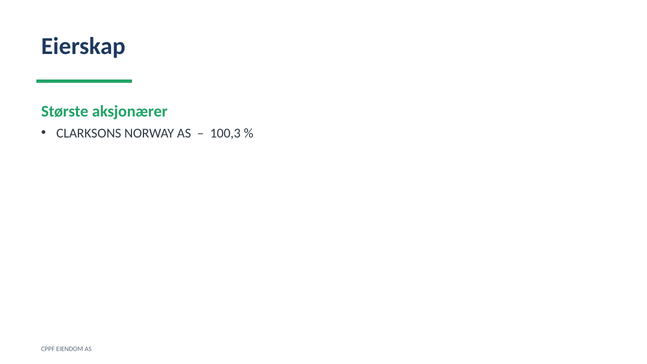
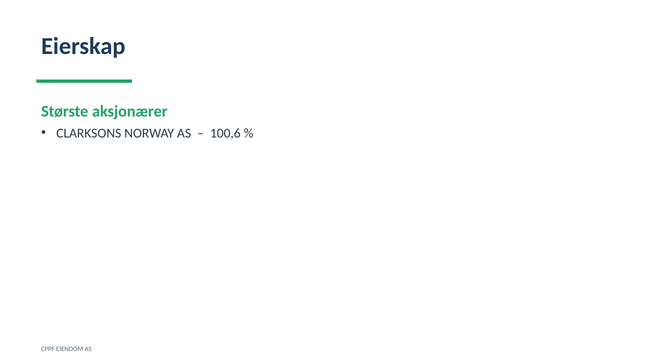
100,3: 100,3 -> 100,6 (225, 133)
